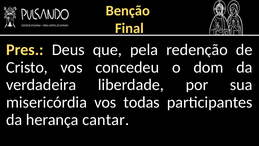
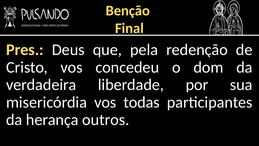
cantar: cantar -> outros (106, 120)
